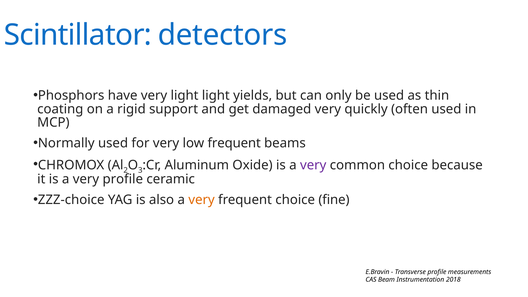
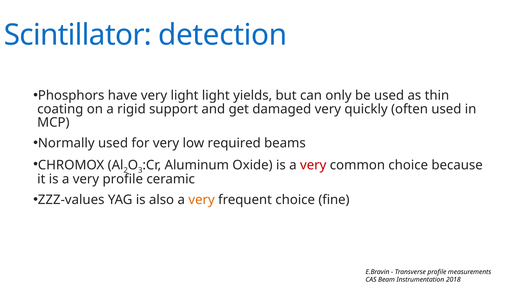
detectors: detectors -> detection (223, 35)
low frequent: frequent -> required (234, 143)
very colour: purple -> red (313, 165)
ZZZ-choice: ZZZ-choice -> ZZZ-values (71, 200)
